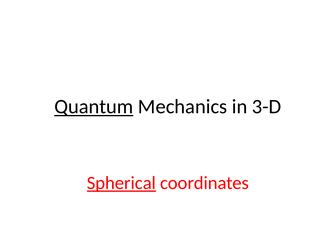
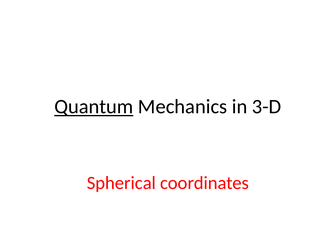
Spherical underline: present -> none (121, 183)
